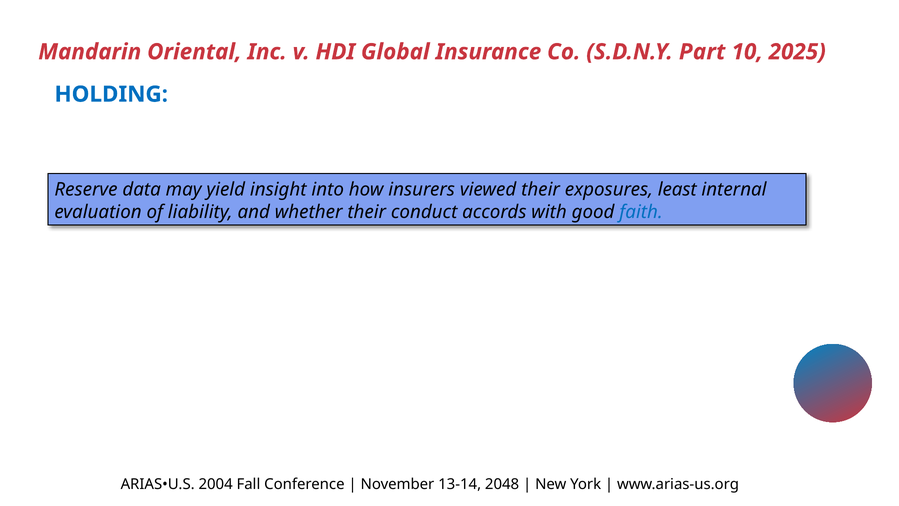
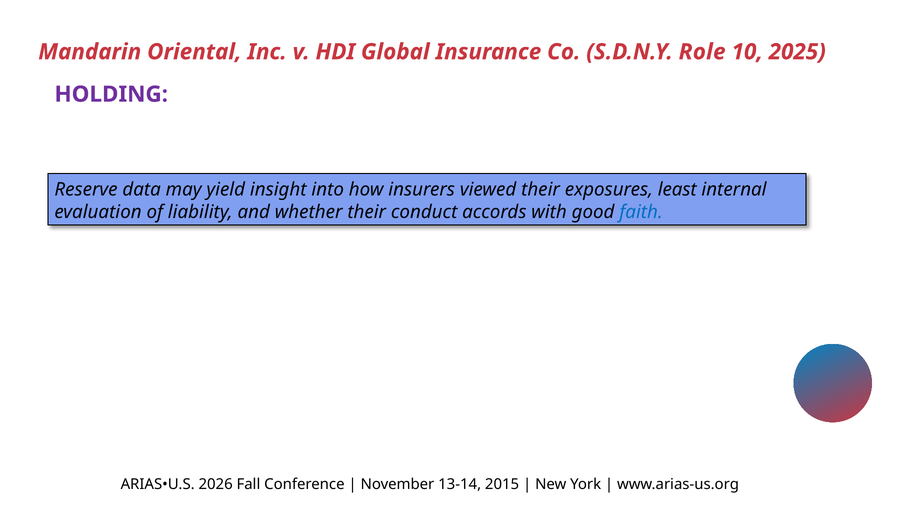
Part: Part -> Role (702, 52)
HOLDING colour: blue -> purple (111, 94)
2004: 2004 -> 2026 (216, 484)
2048: 2048 -> 2015 (502, 484)
